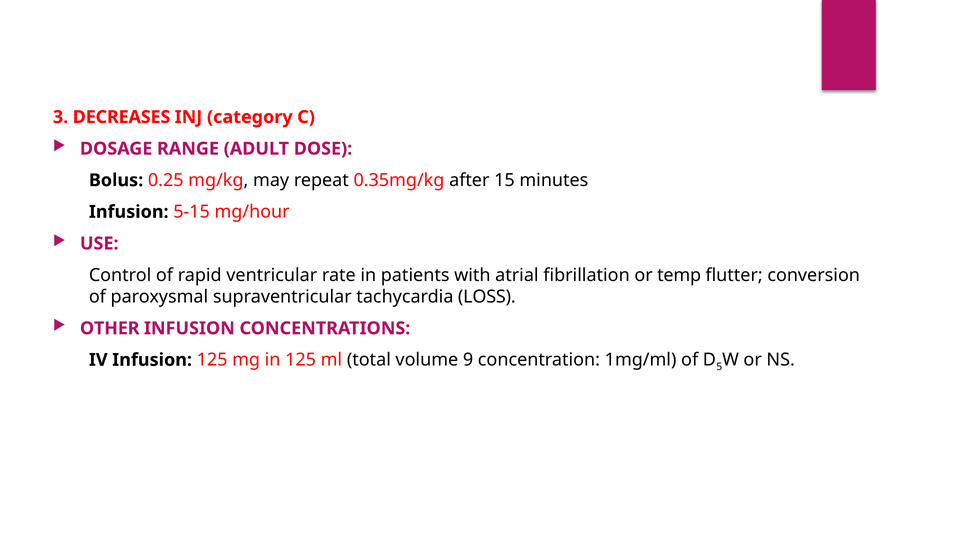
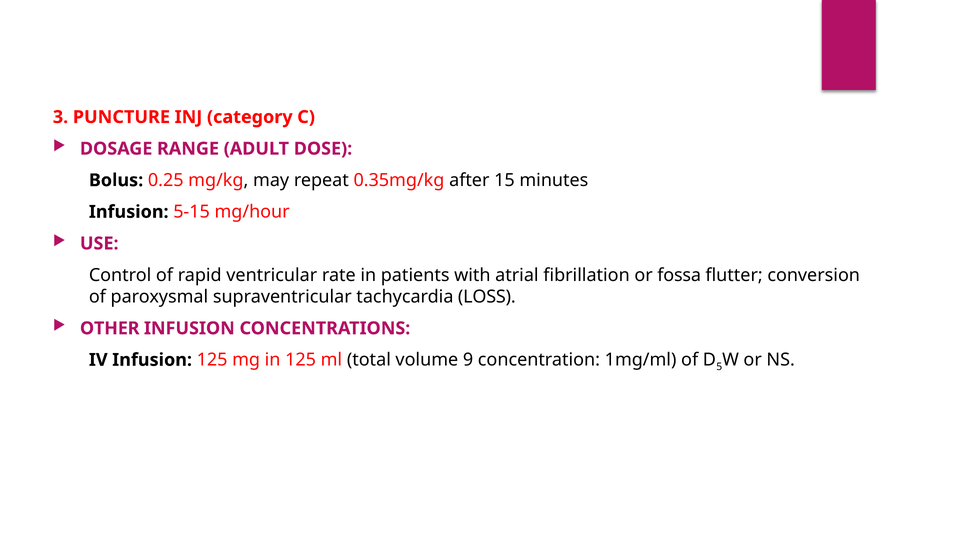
DECREASES: DECREASES -> PUNCTURE (121, 117)
temp: temp -> fossa (679, 275)
